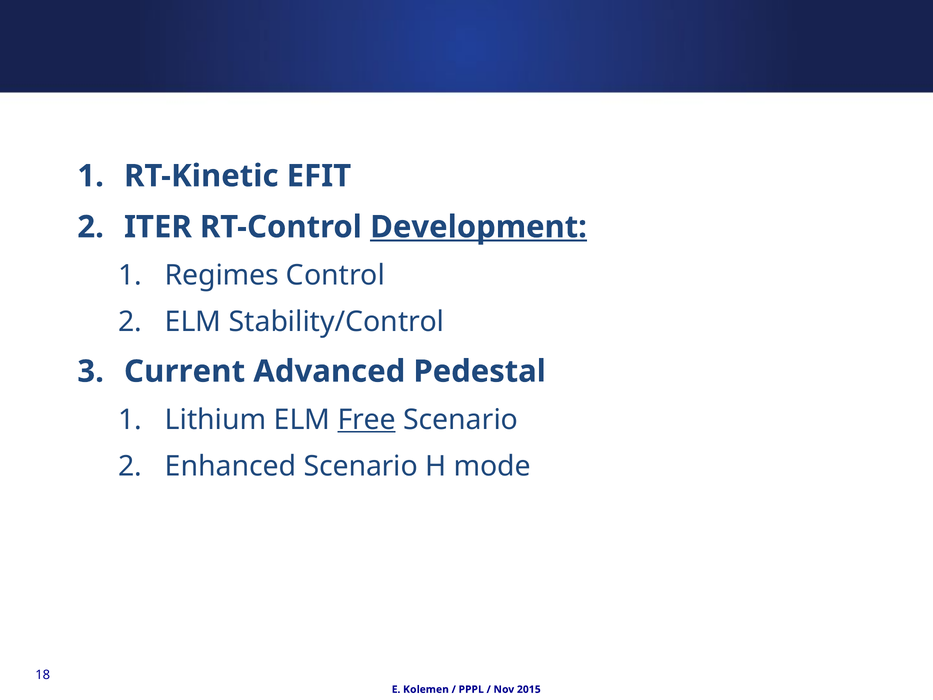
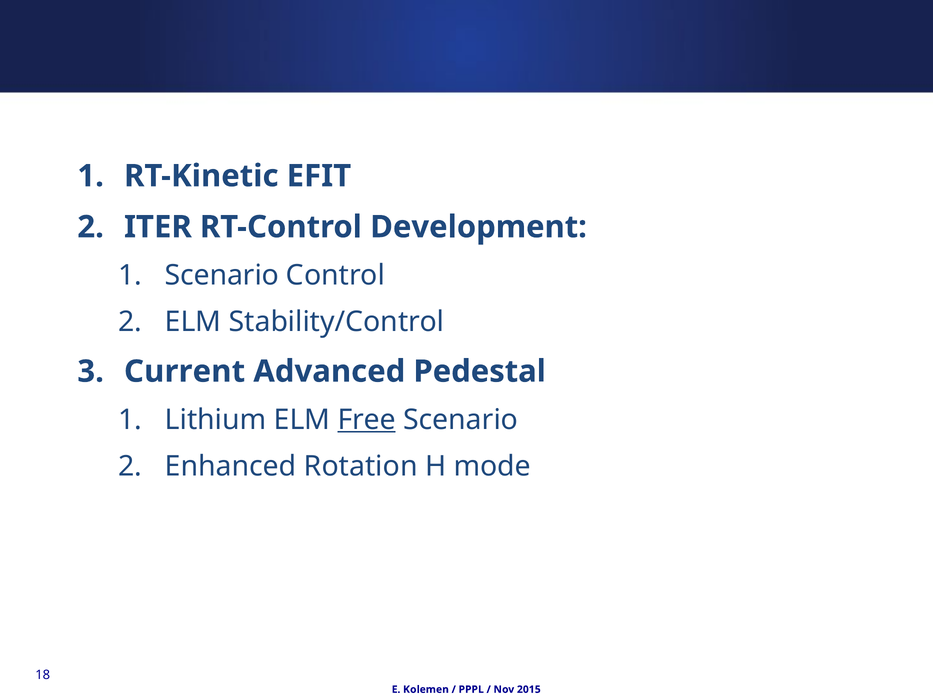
Development underline: present -> none (479, 227)
Regimes: Regimes -> Scenario (222, 275)
Enhanced Scenario: Scenario -> Rotation (361, 466)
